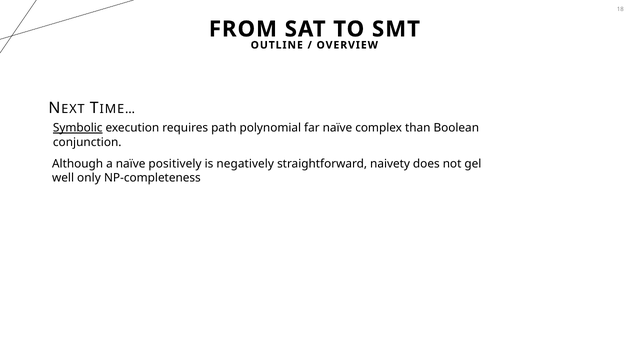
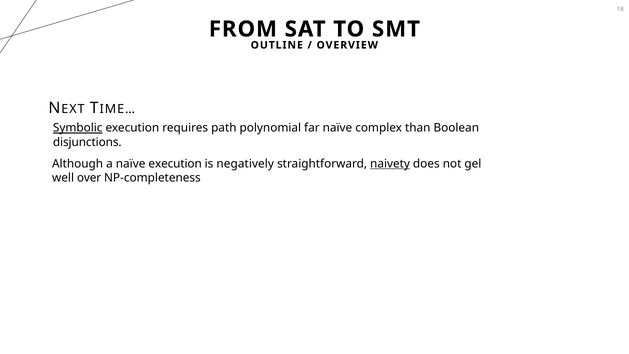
conjunction: conjunction -> disjunctions (87, 142)
naïve positively: positively -> execution (175, 164)
naivety underline: none -> present (390, 164)
only: only -> over (89, 178)
